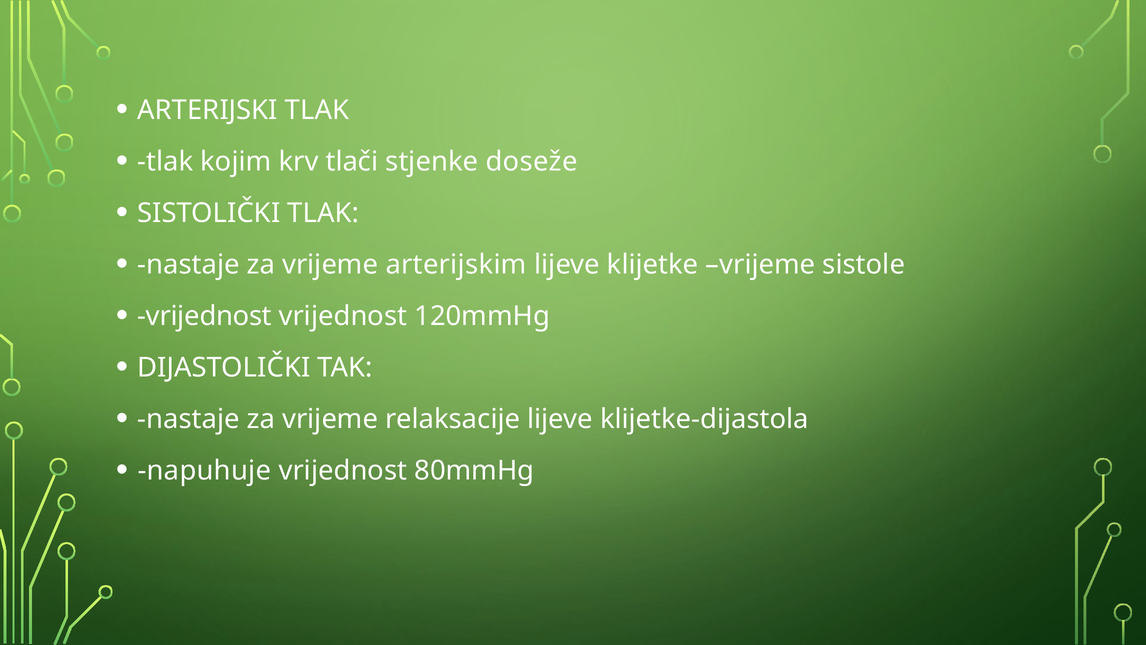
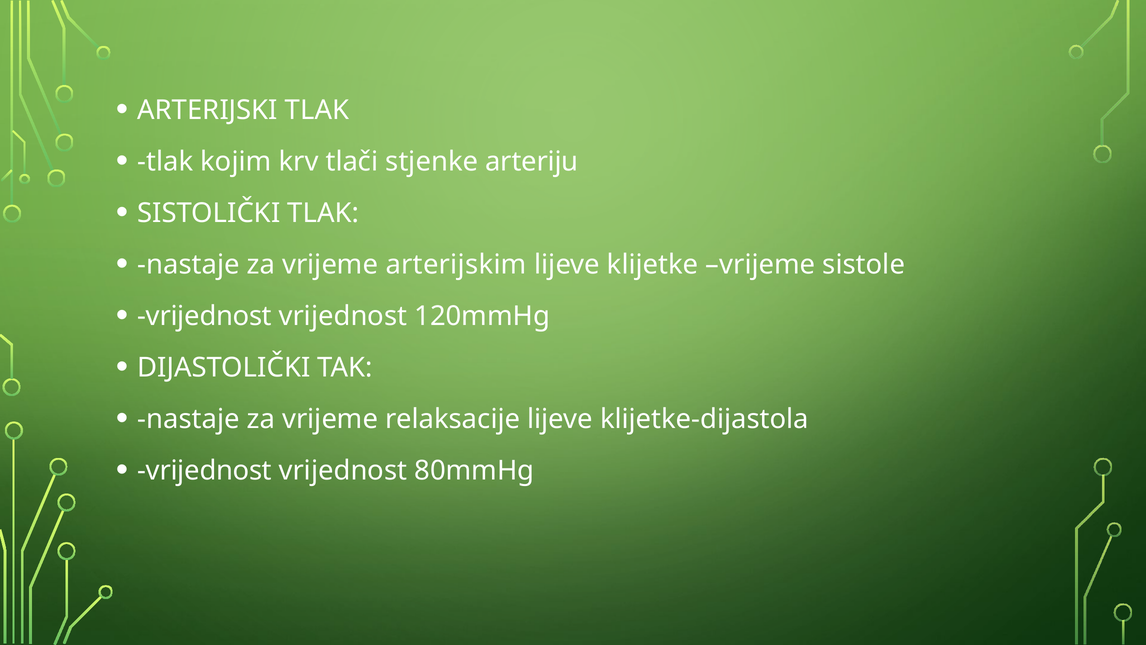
doseže: doseže -> arteriju (532, 162)
napuhuje: napuhuje -> vrijednost (205, 470)
